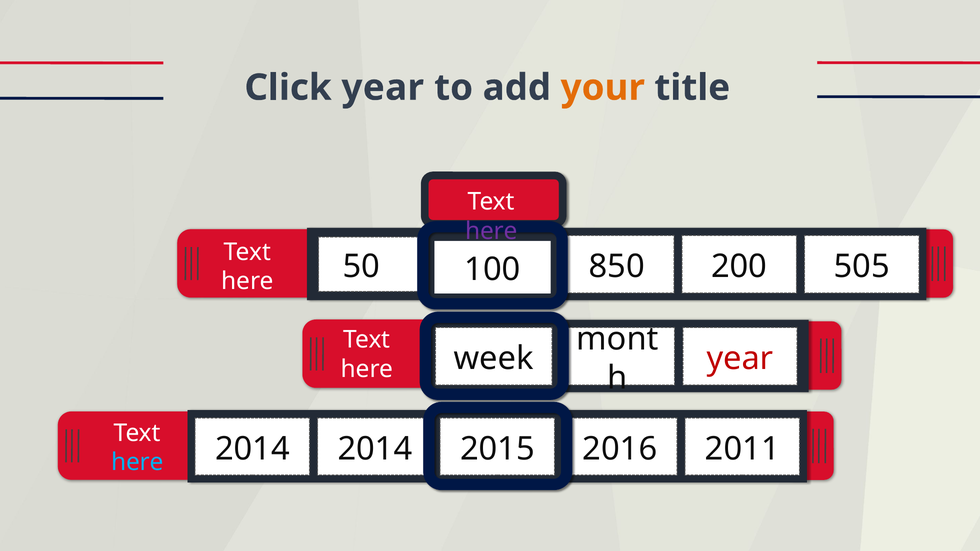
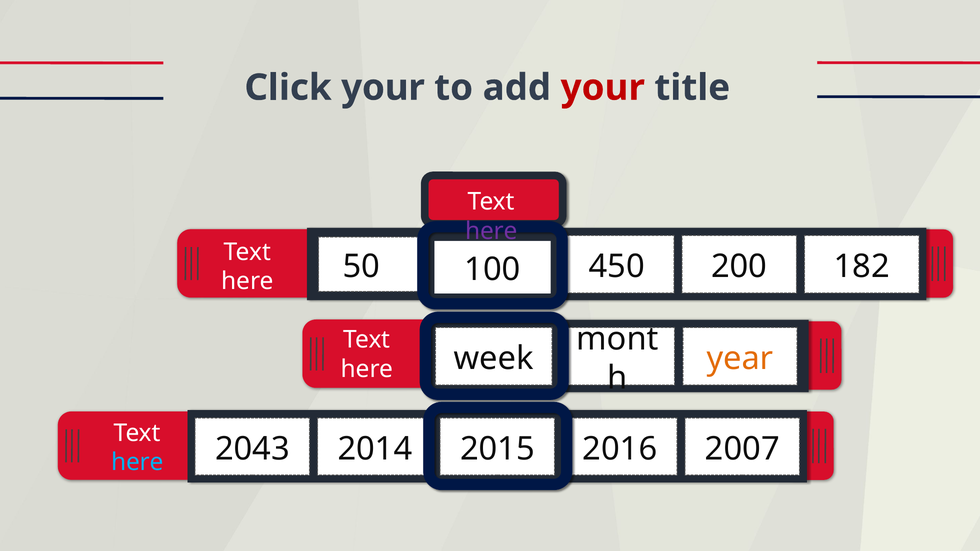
Click year: year -> your (383, 88)
your colour: orange -> red (603, 88)
850: 850 -> 450 (617, 267)
505: 505 -> 182 (862, 267)
year colour: red -> orange (740, 359)
2014: 2014 -> 2043 (252, 449)
2011: 2011 -> 2007 (742, 449)
